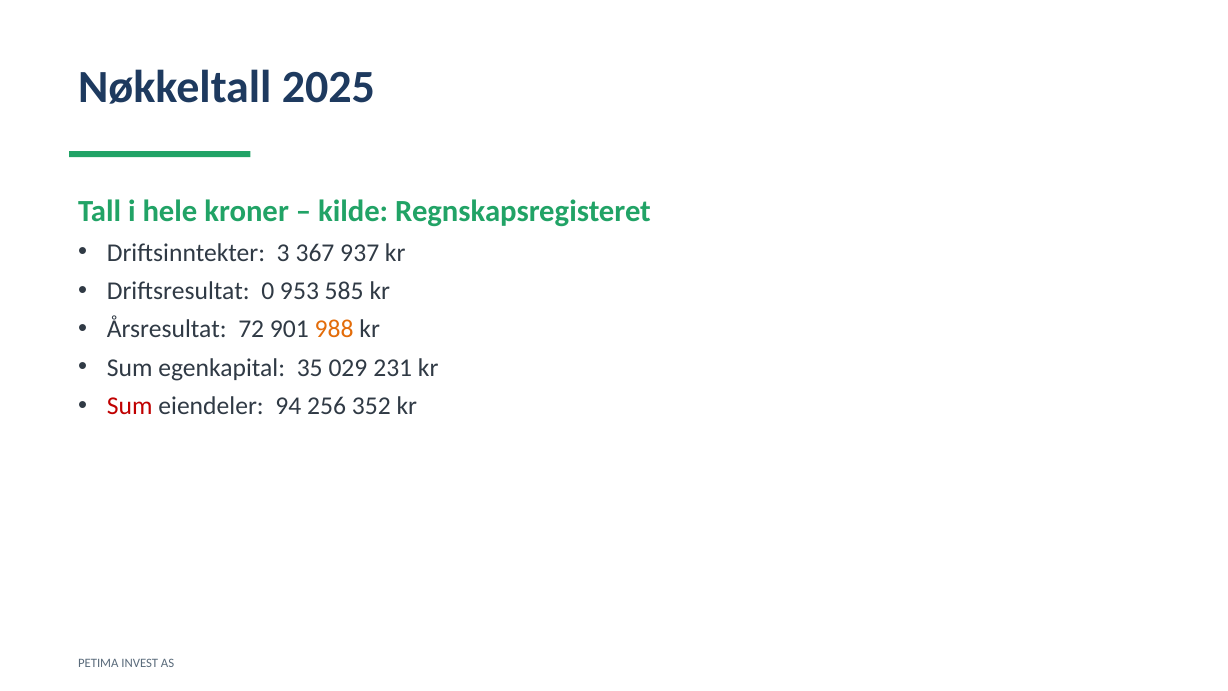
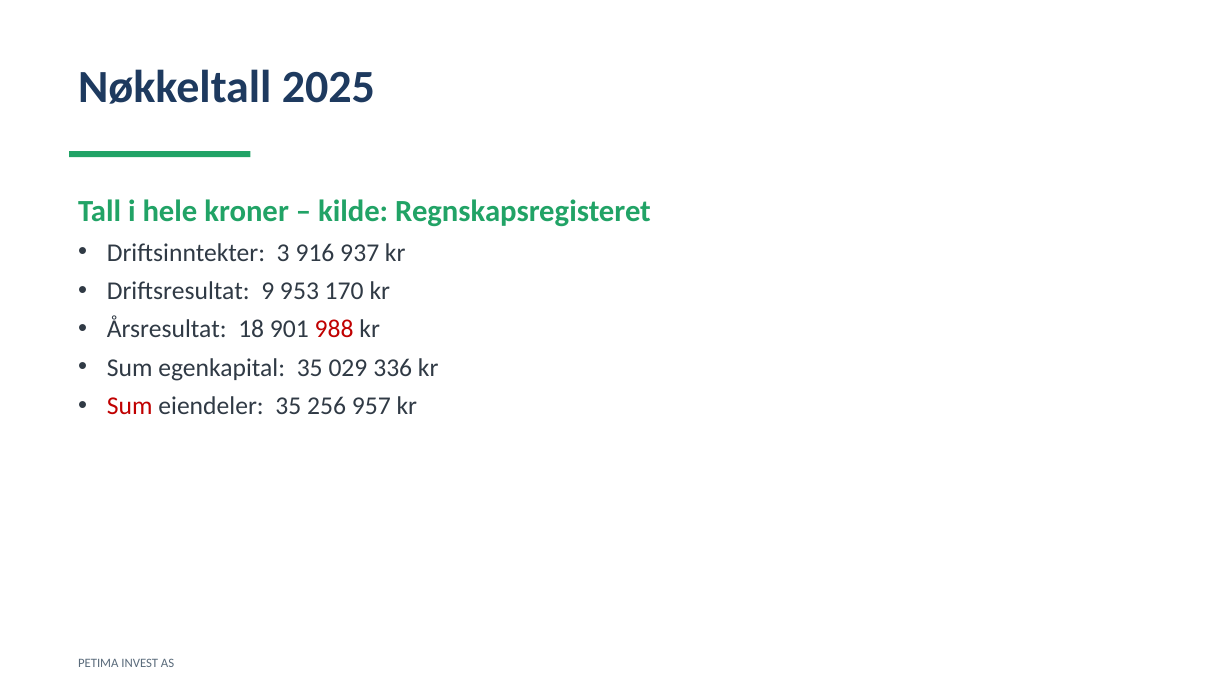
367: 367 -> 916 (315, 253)
0: 0 -> 9 (268, 291)
585: 585 -> 170 (344, 291)
72: 72 -> 18 (251, 329)
988 colour: orange -> red (334, 329)
231: 231 -> 336 (393, 368)
eiendeler 94: 94 -> 35 (288, 406)
352: 352 -> 957 (371, 406)
